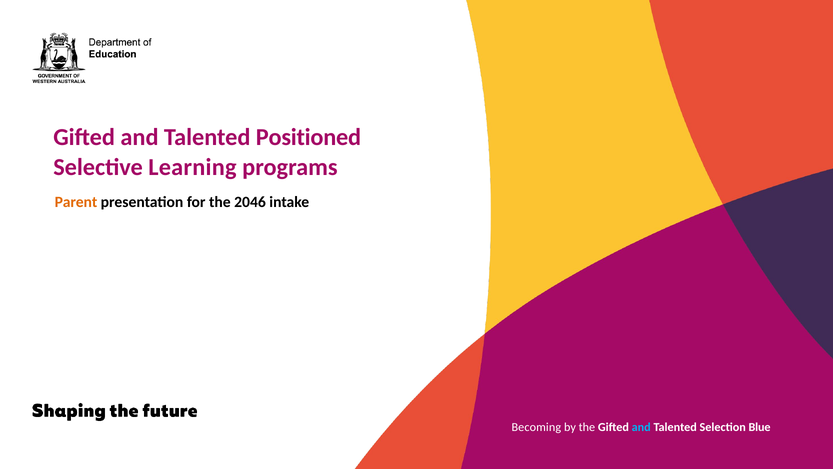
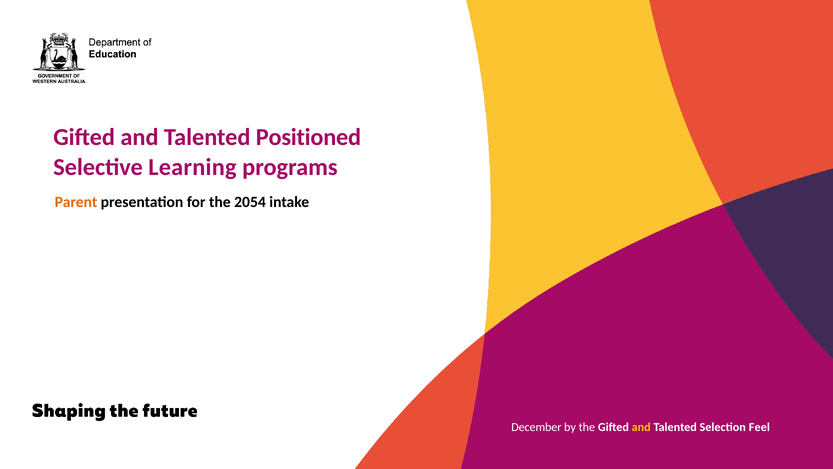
2046: 2046 -> 2054 (250, 202)
Becoming: Becoming -> December (536, 427)
and colour: light blue -> yellow (641, 427)
Blue: Blue -> Feel (759, 427)
